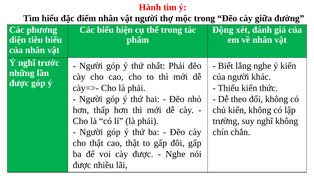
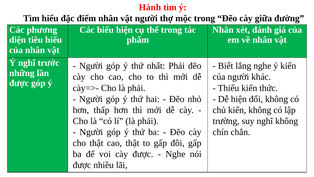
Động: Động -> Nhân (223, 30)
Dễ theo: theo -> hiện (239, 99)
